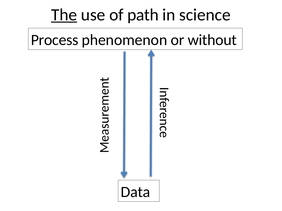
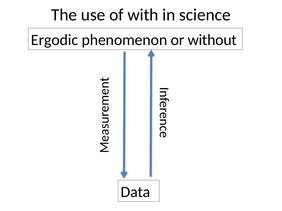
The underline: present -> none (64, 15)
path: path -> with (143, 15)
Process: Process -> Ergodic (55, 40)
